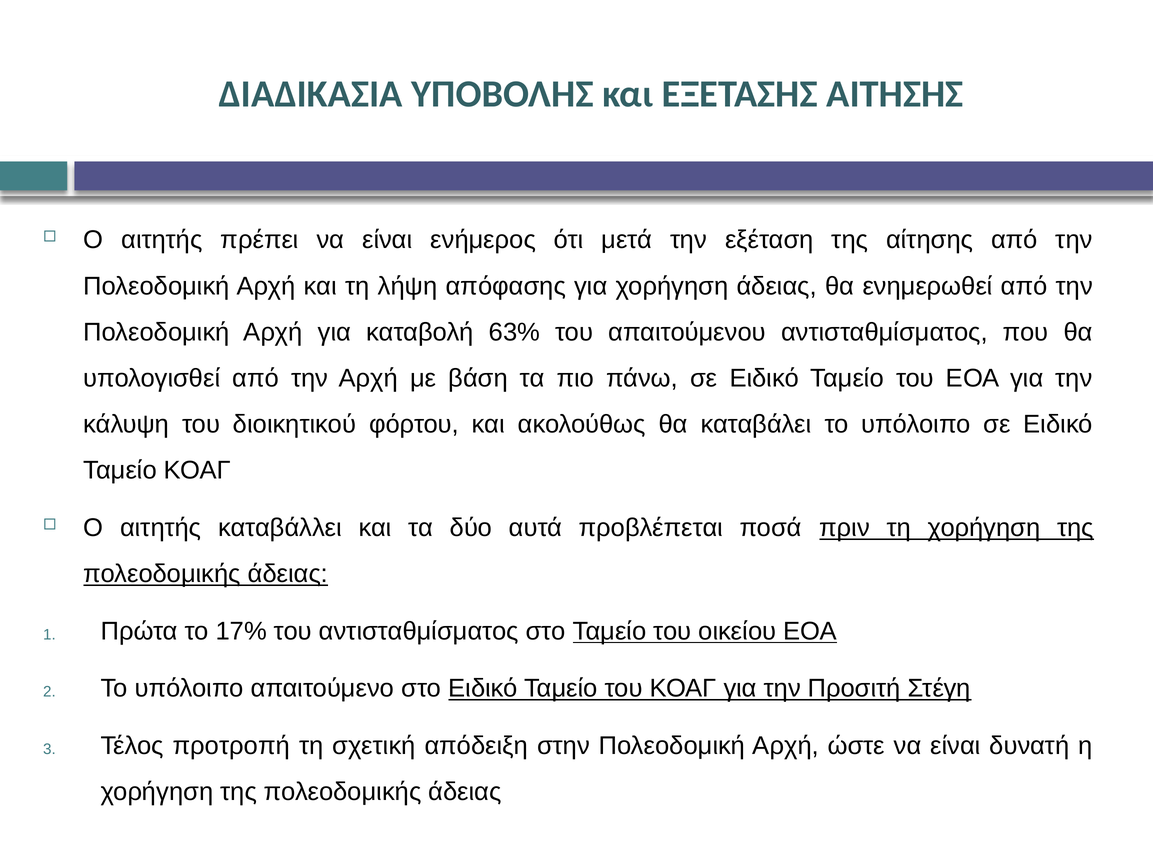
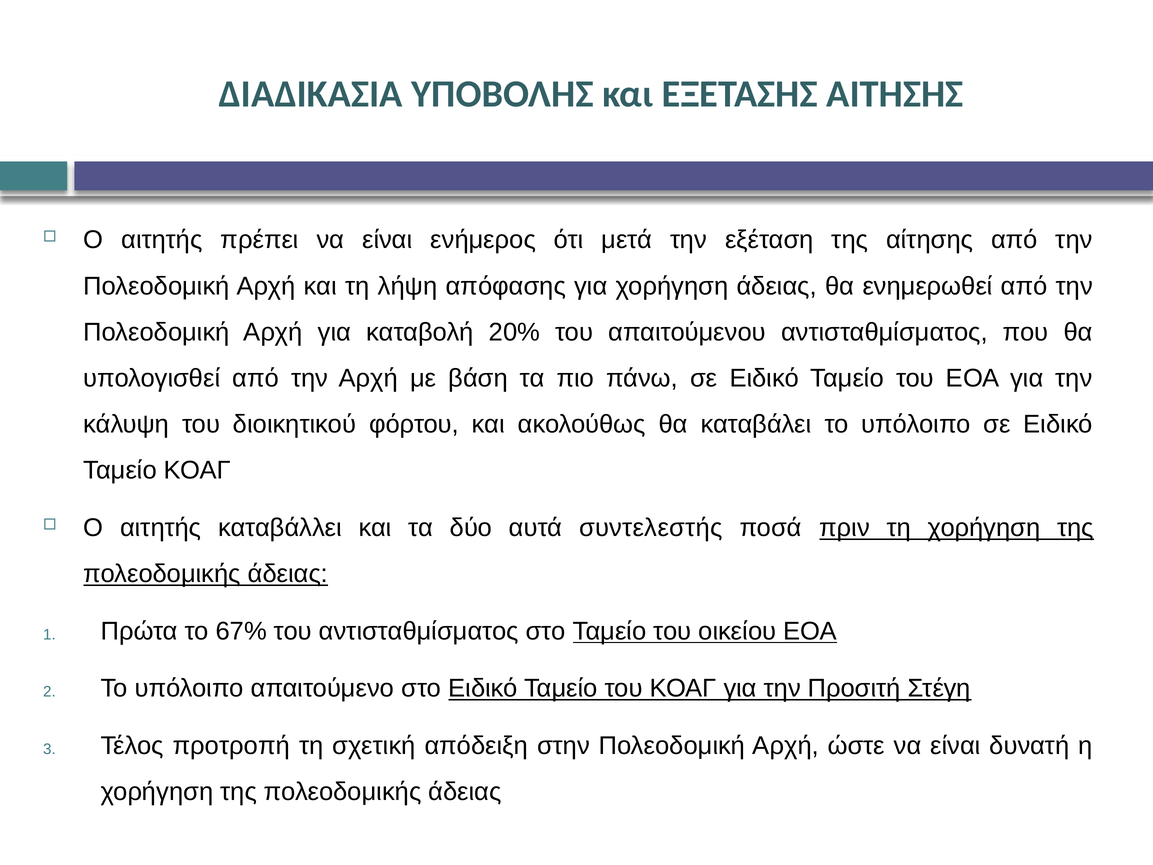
63%: 63% -> 20% (515, 332)
προβλέπεται: προβλέπεται -> συντελεστής (651, 528)
17%: 17% -> 67% (241, 631)
